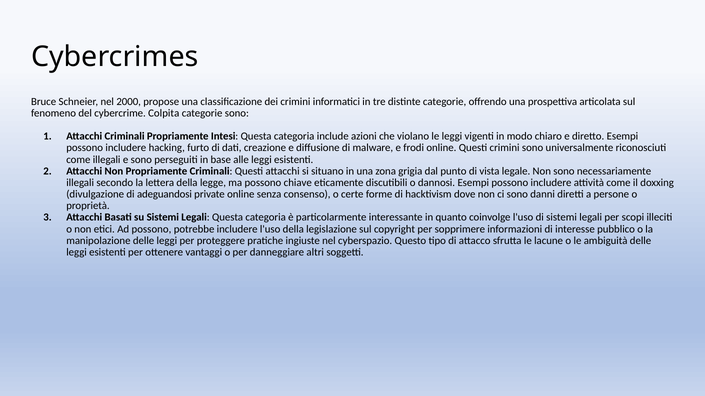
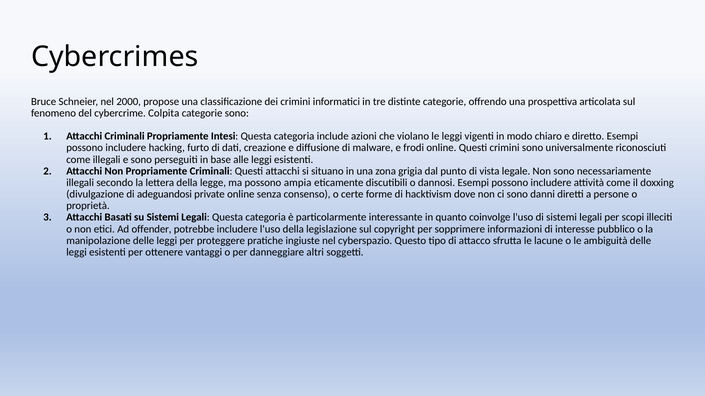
chiave: chiave -> ampia (298, 183)
Ad possono: possono -> offender (152, 229)
